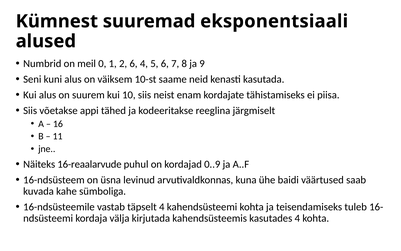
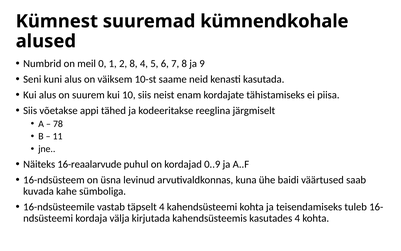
eksponentsiaali: eksponentsiaali -> kümnendkohale (274, 21)
2 6: 6 -> 8 (134, 64)
16: 16 -> 78 (58, 124)
